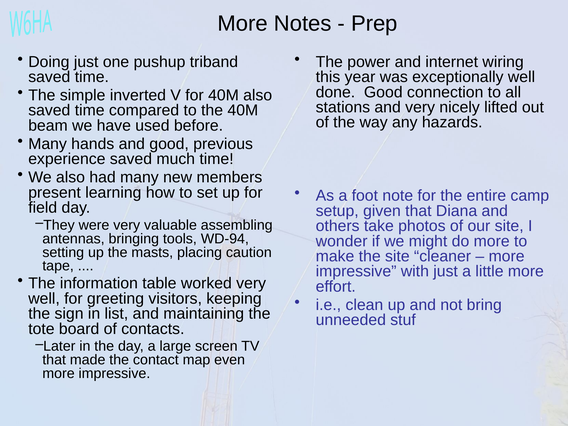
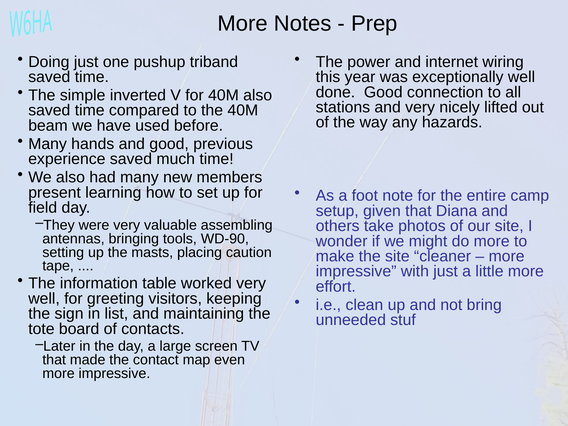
WD-94: WD-94 -> WD-90 (225, 239)
